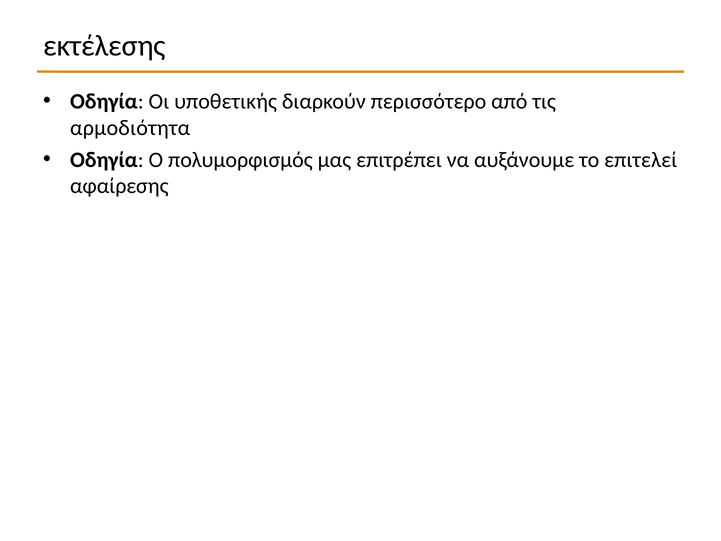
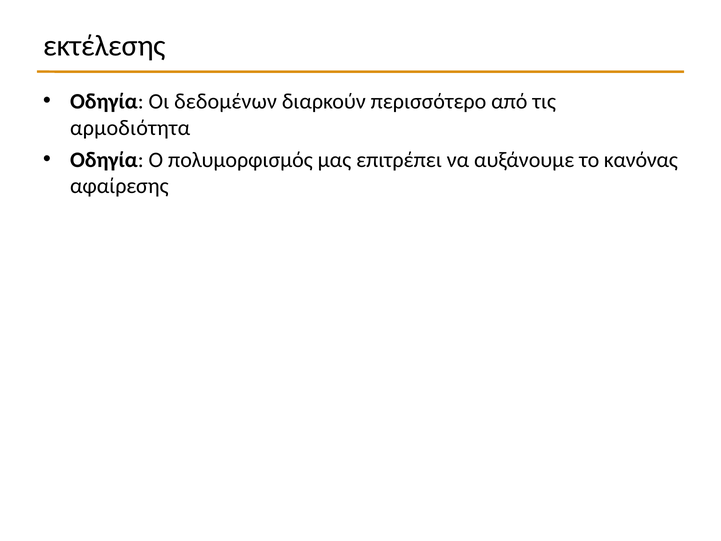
υποθετικής: υποθετικής -> δεδομένων (226, 101)
επιτελεί: επιτελεί -> κανόνας (641, 160)
